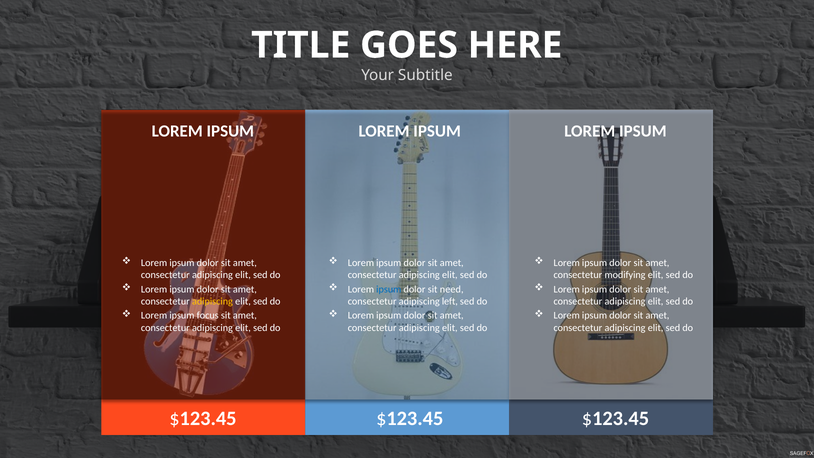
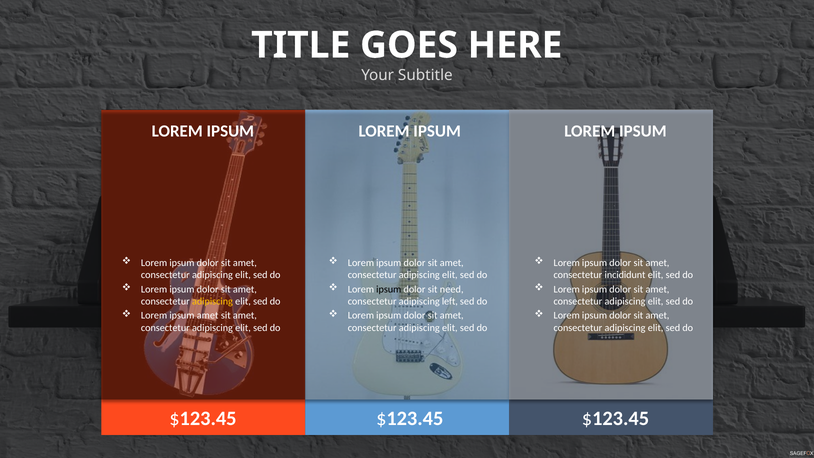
modifying: modifying -> incididunt (625, 275)
ipsum colour: blue -> black (389, 289)
ipsum focus: focus -> amet (208, 316)
